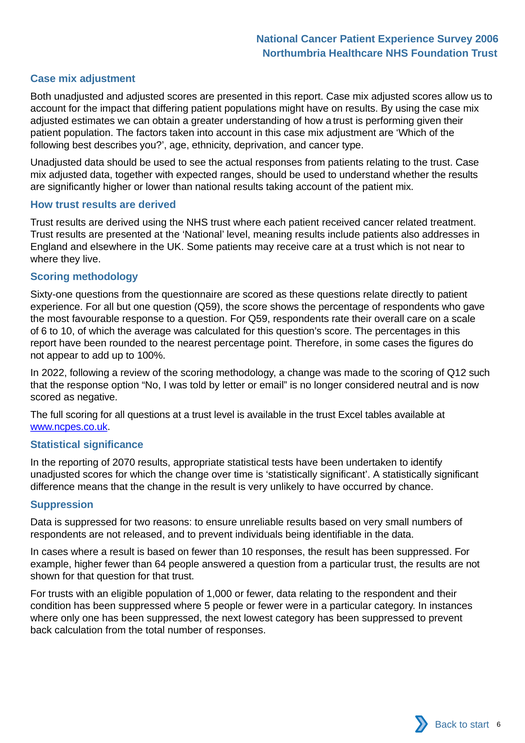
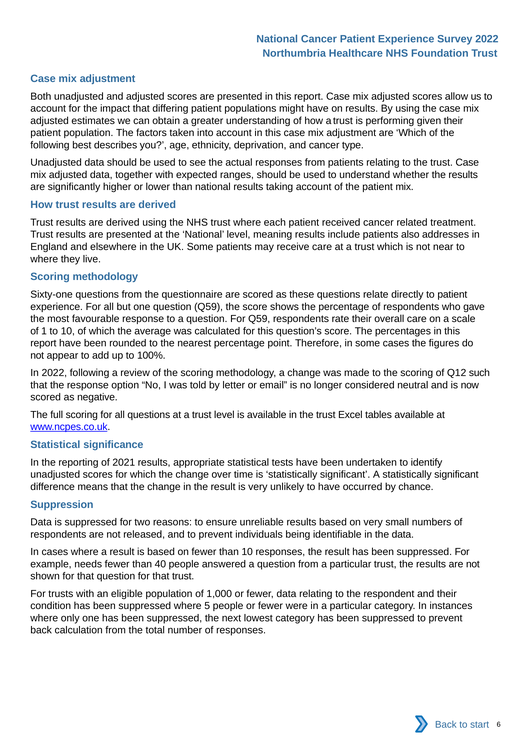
Survey 2006: 2006 -> 2022 (487, 39)
of 6: 6 -> 1 (44, 331)
2070: 2070 -> 2021 (124, 462)
example higher: higher -> needs (88, 564)
64: 64 -> 40 (160, 564)
